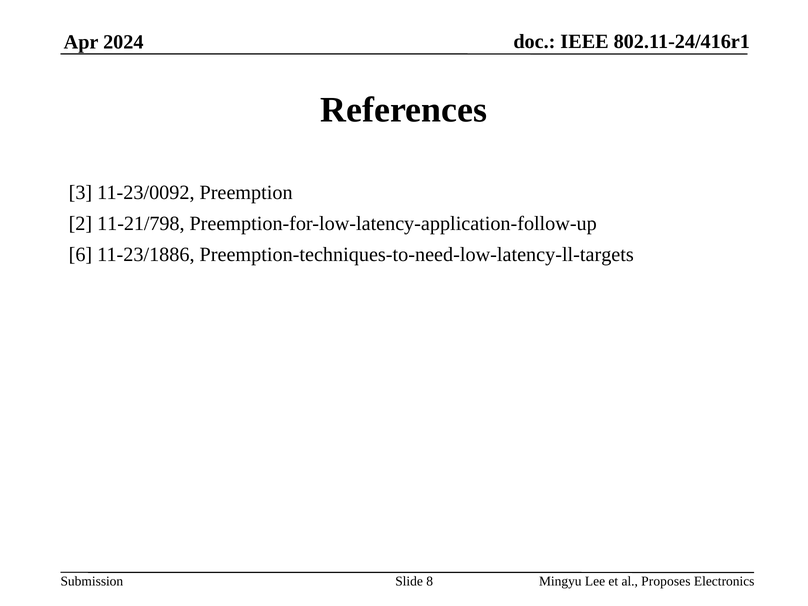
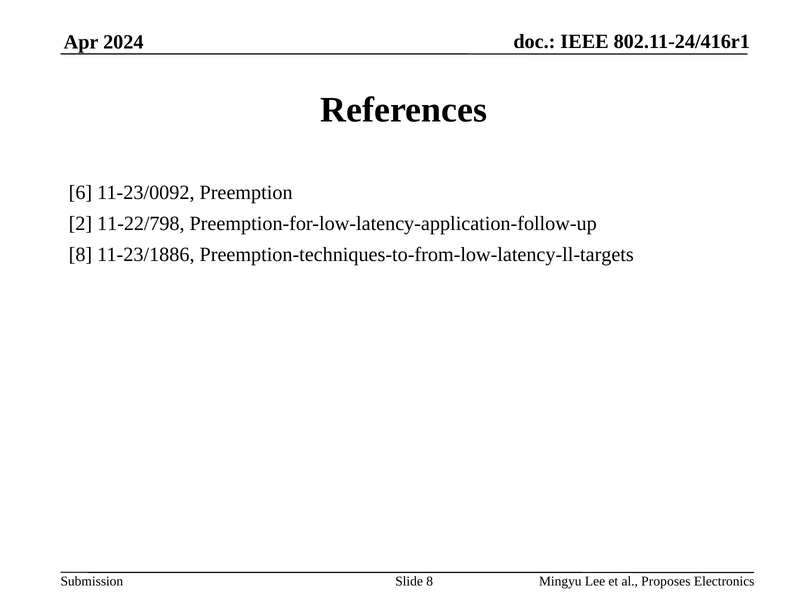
3: 3 -> 6 (80, 193)
11-21/798: 11-21/798 -> 11-22/798 (141, 224)
6: 6 -> 8 (80, 255)
Preemption-techniques-to-need-low-latency-ll-targets: Preemption-techniques-to-need-low-latency-ll-targets -> Preemption-techniques-to-from-low-latency-ll-targets (417, 255)
